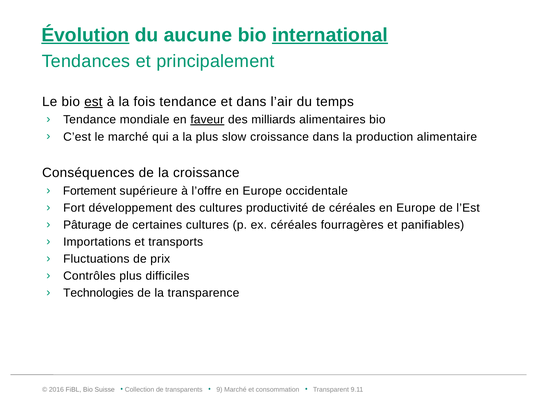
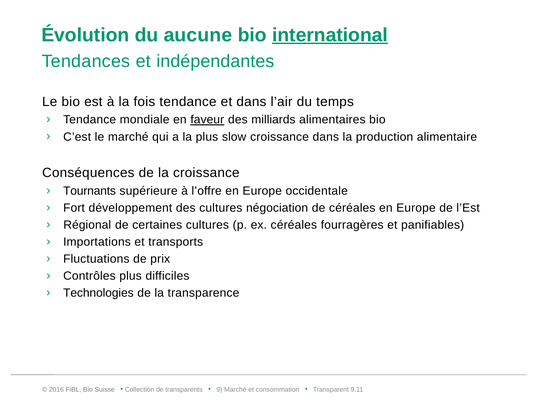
Évolution underline: present -> none (85, 35)
principalement: principalement -> indépendantes (215, 61)
est underline: present -> none (93, 102)
Fortement: Fortement -> Tournants (90, 191)
productivité: productivité -> négociation (277, 208)
Pâturage: Pâturage -> Régional (87, 225)
